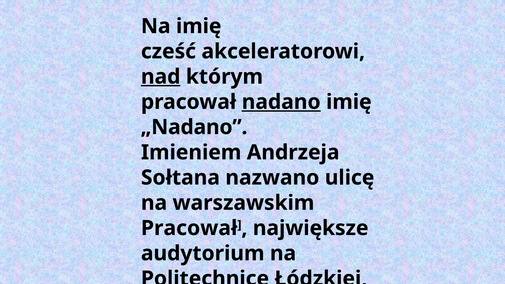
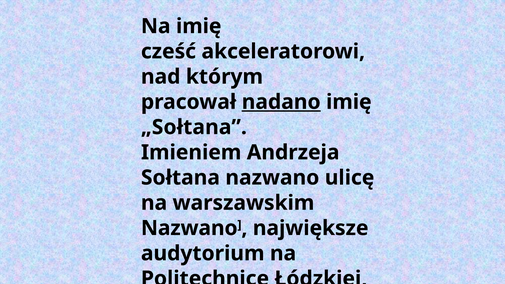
nad underline: present -> none (161, 77)
„Nadano: „Nadano -> „Sołtana (194, 127)
Pracował: Pracował -> Nazwano (189, 228)
